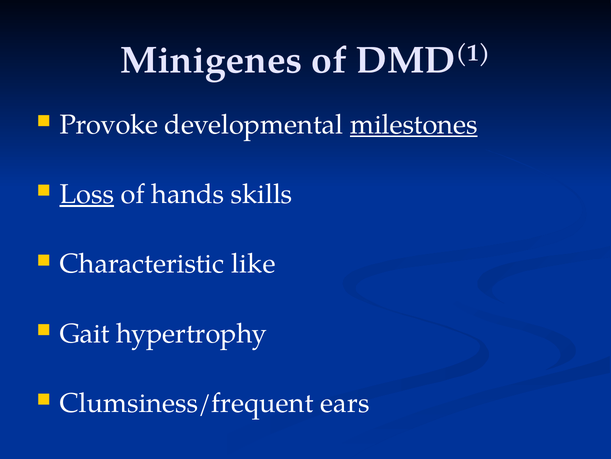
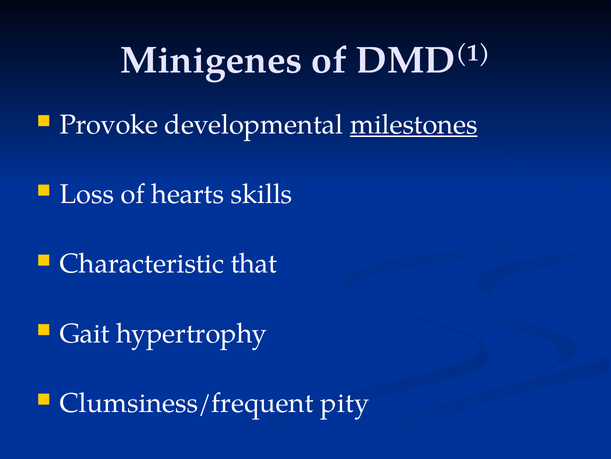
Loss underline: present -> none (87, 194)
hands: hands -> hearts (188, 194)
like: like -> that (254, 264)
ears: ears -> pity (345, 403)
